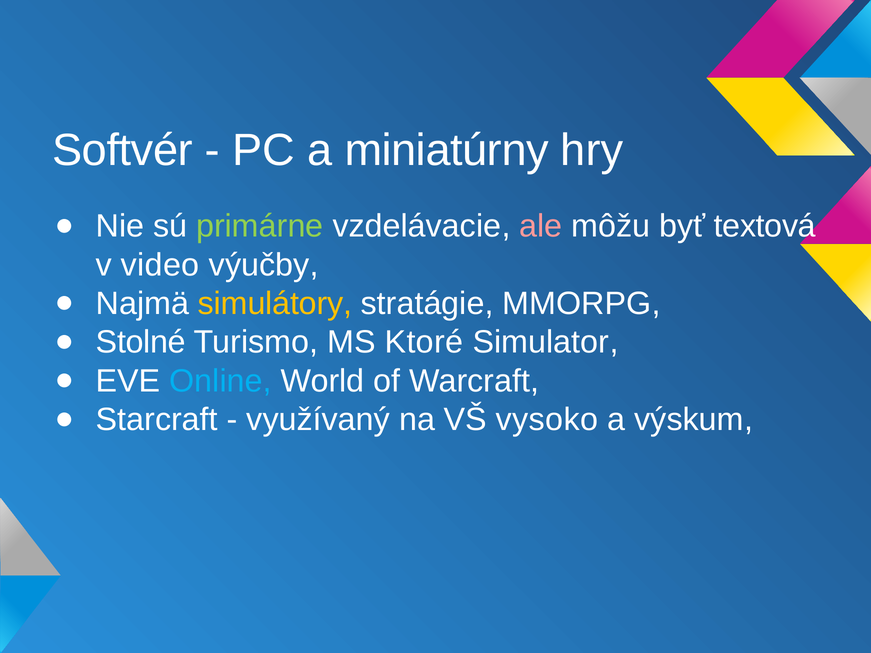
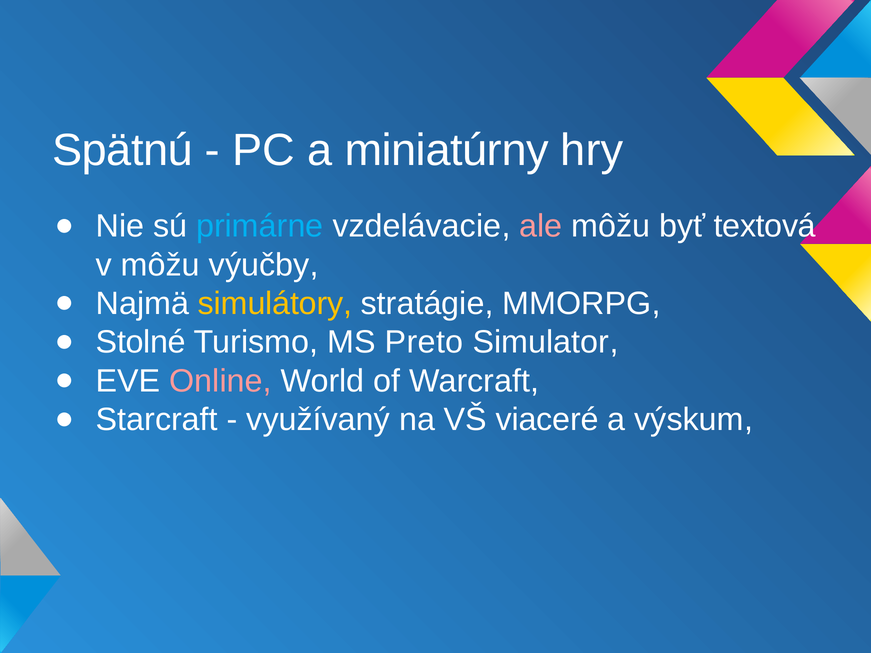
Softvér: Softvér -> Spätnú (123, 150)
primárne colour: light green -> light blue (260, 226)
v video: video -> môžu (160, 265)
Ktoré: Ktoré -> Preto (424, 342)
Online colour: light blue -> pink (221, 381)
vysoko: vysoko -> viaceré (547, 420)
